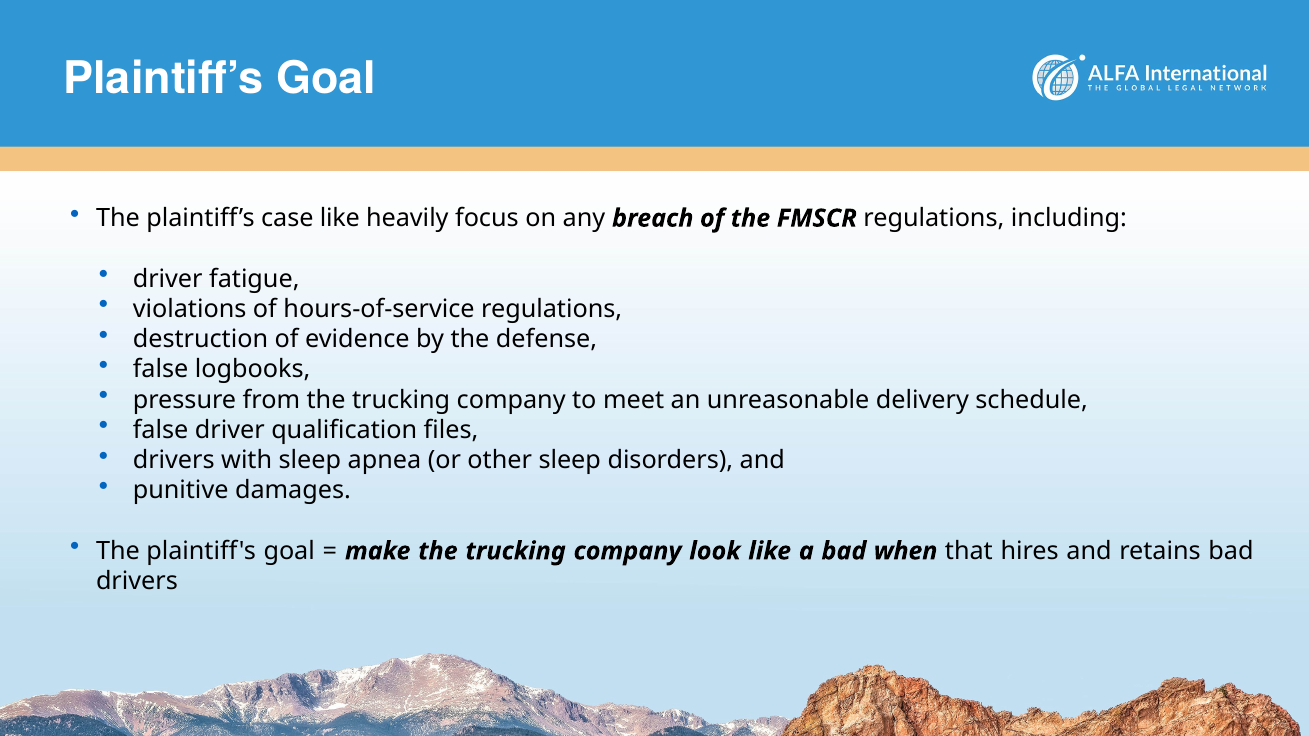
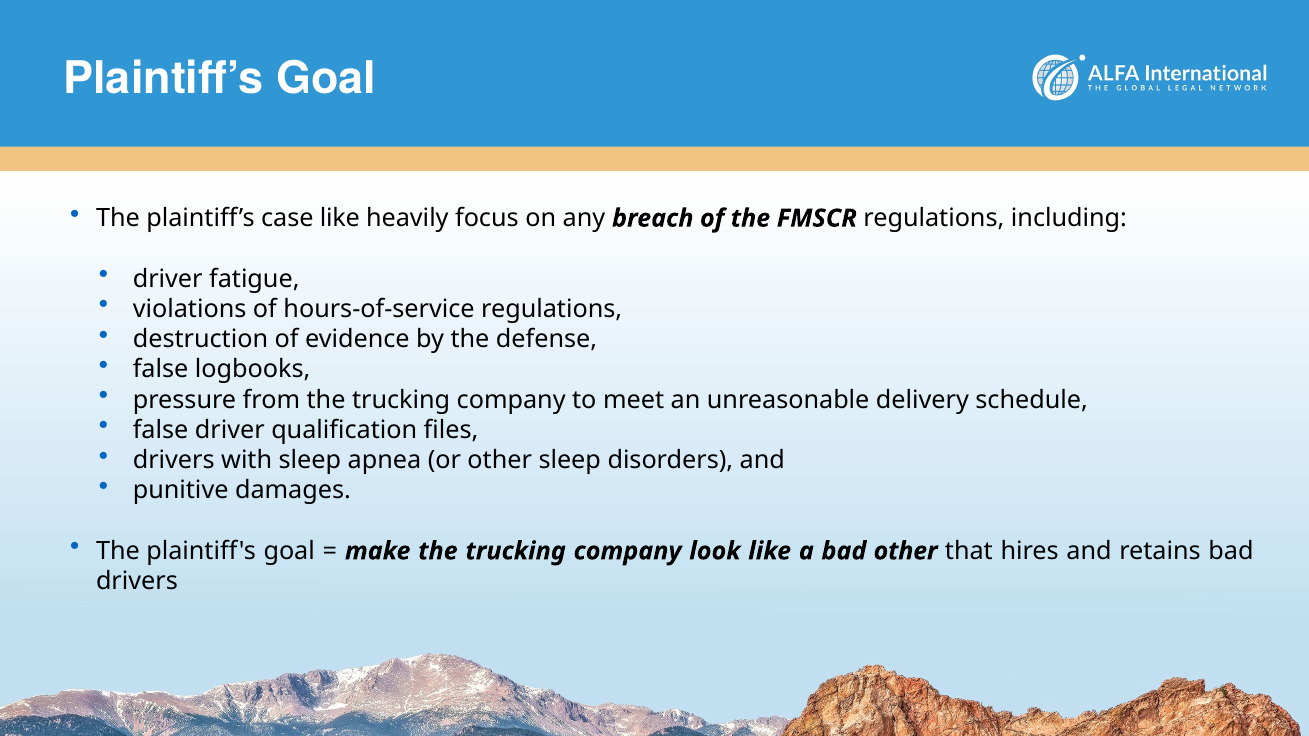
bad when: when -> other (906, 551)
